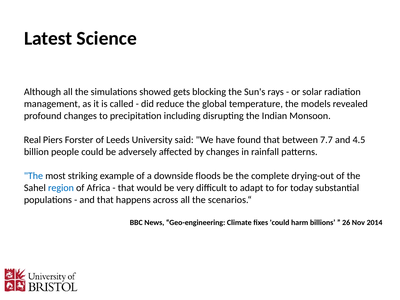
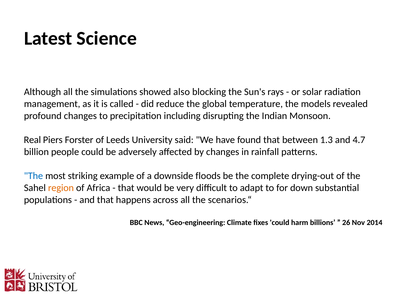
gets: gets -> also (182, 92)
7.7: 7.7 -> 1.3 (326, 140)
4.5: 4.5 -> 4.7 (359, 140)
region colour: blue -> orange (61, 188)
today: today -> down (302, 188)
